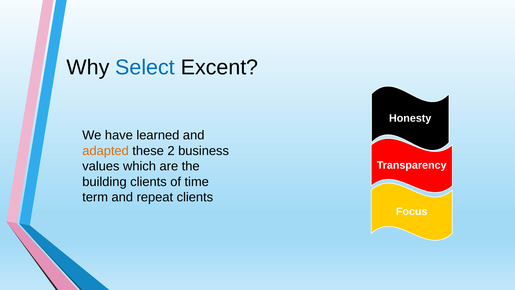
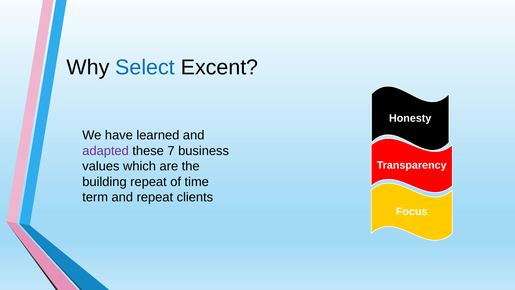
adapted colour: orange -> purple (106, 151)
2: 2 -> 7 (171, 151)
building clients: clients -> repeat (148, 182)
